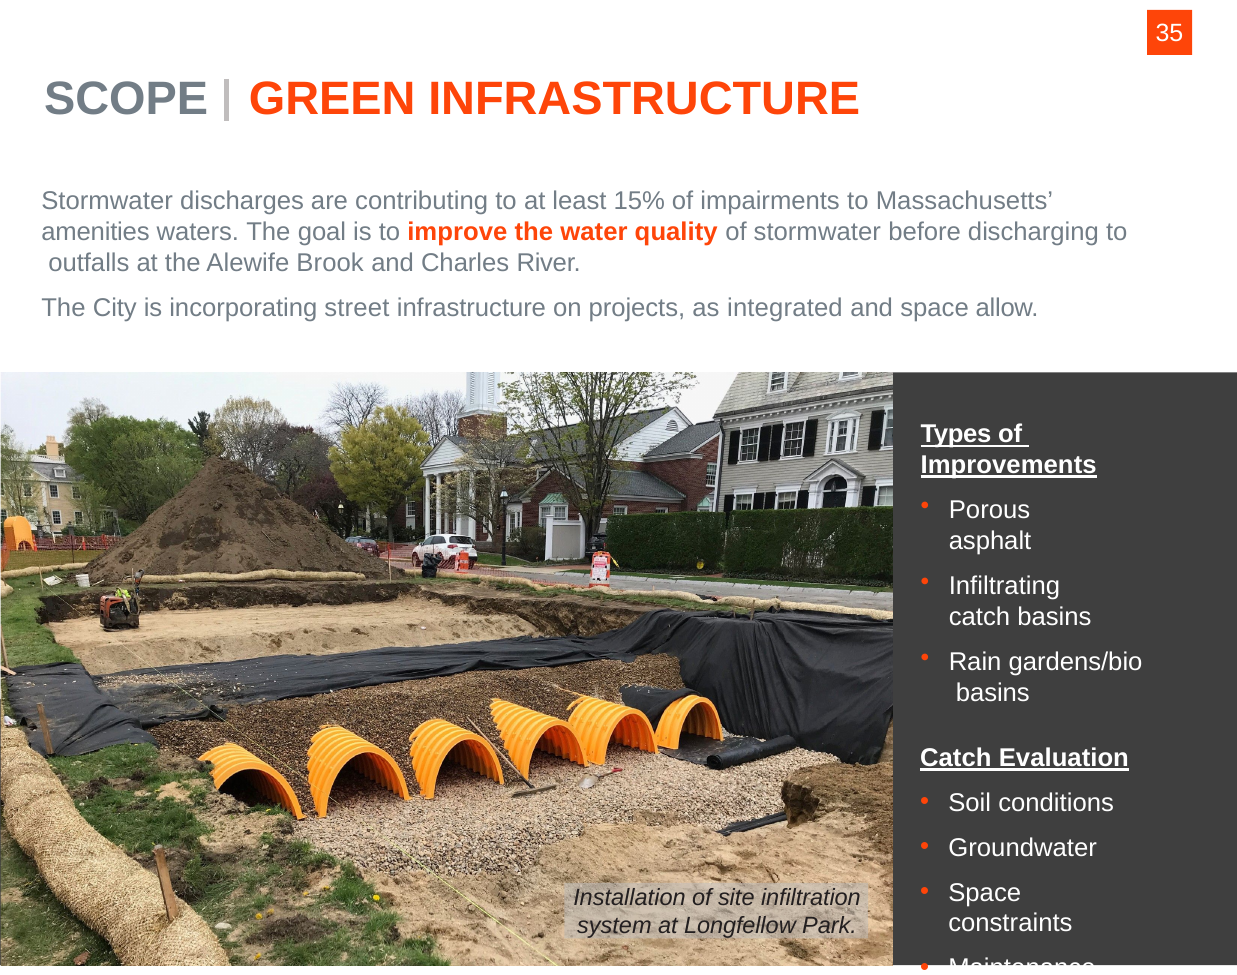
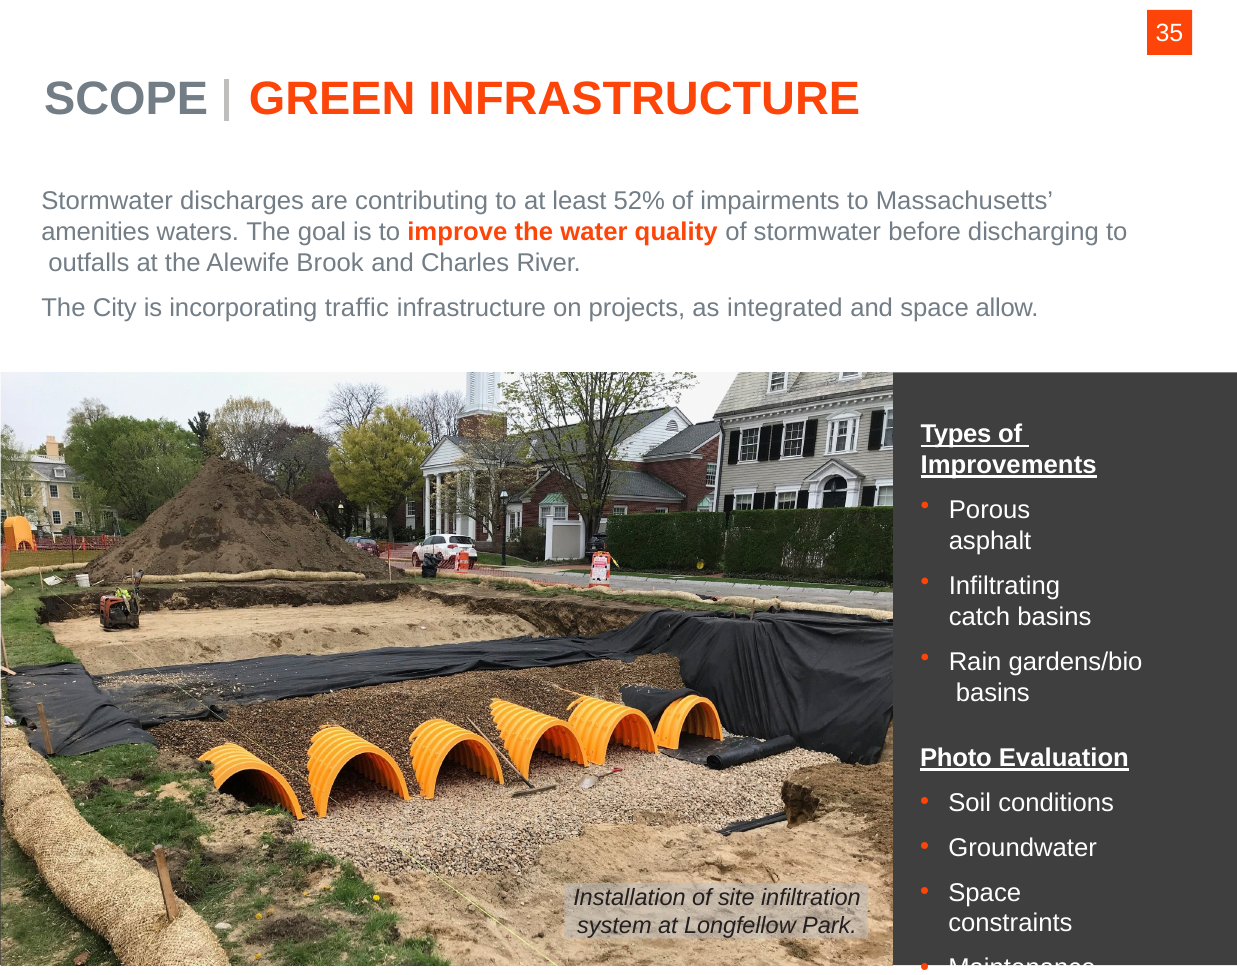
15%: 15% -> 52% (639, 201)
street: street -> traffic (357, 308)
Catch: Catch -> Photo (956, 758)
